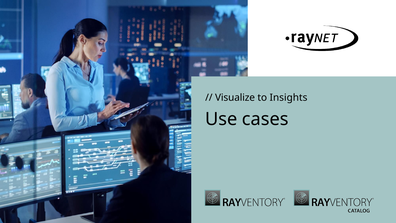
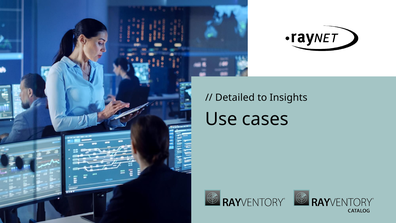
Visualize: Visualize -> Detailed (235, 98)
